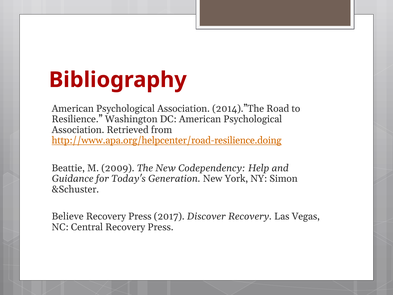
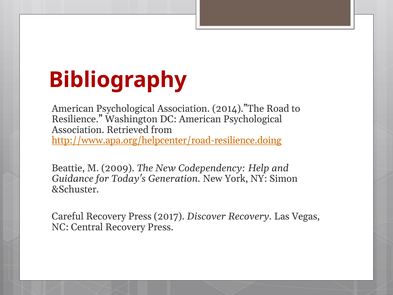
Believe: Believe -> Careful (68, 216)
